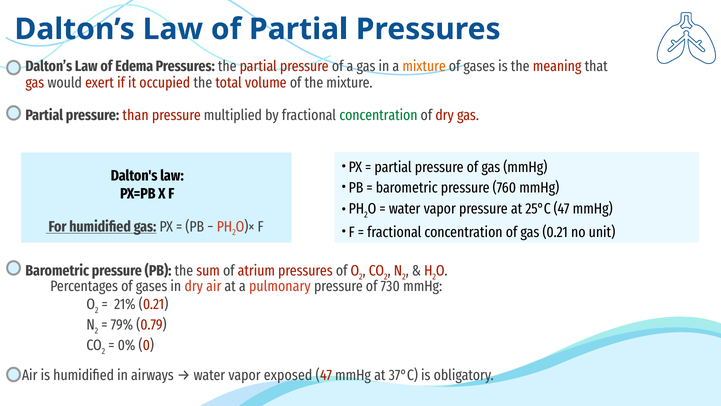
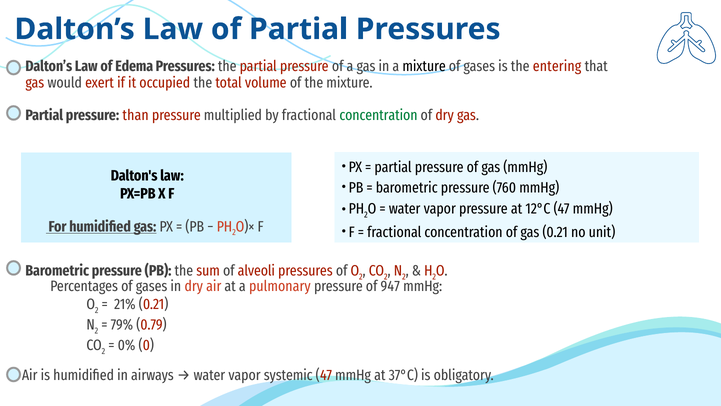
mixture colour: orange -> black (424, 66)
meaning: meaning -> entering (557, 66)
25°C: 25°C -> 12°C (538, 209)
atrium: atrium -> alveoli (256, 271)
730: 730 -> 947 (390, 286)
exposed: exposed -> systemic (288, 375)
